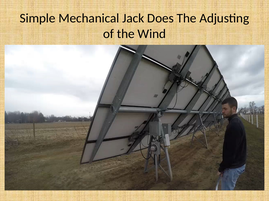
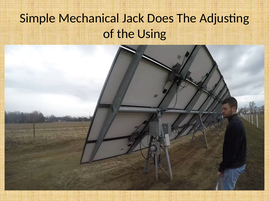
Wind: Wind -> Using (152, 34)
